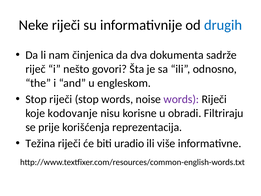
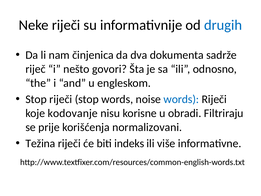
words colour: purple -> blue (181, 99)
reprezentacija: reprezentacija -> normalizovani (147, 127)
uradio: uradio -> indeks (129, 143)
